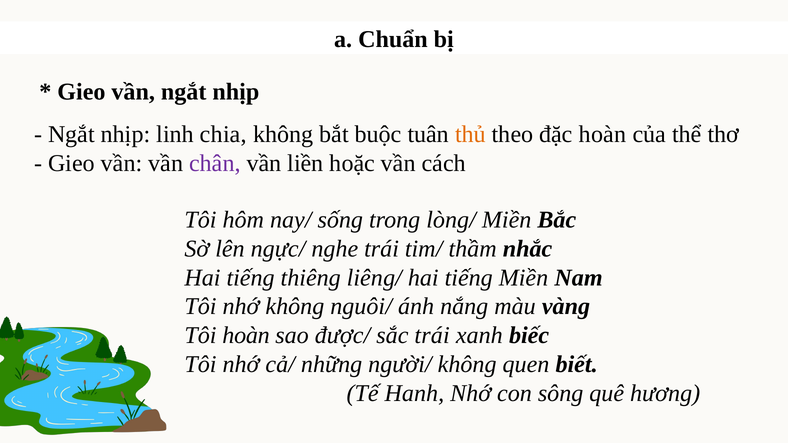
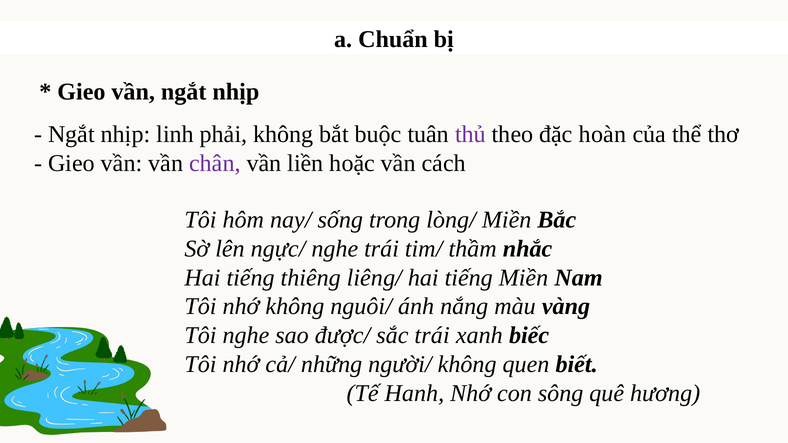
chia: chia -> phải (224, 135)
thủ colour: orange -> purple (470, 135)
Tôi hoàn: hoàn -> nghe (246, 336)
